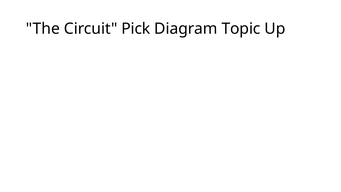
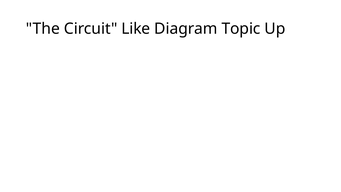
Pick: Pick -> Like (136, 29)
